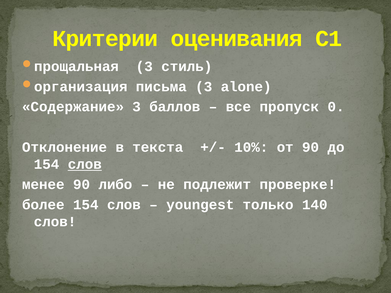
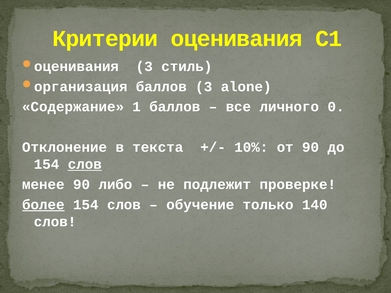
прощальная: прощальная -> оценивания (77, 66)
организация письма: письма -> баллов (161, 87)
Содержание 3: 3 -> 1 (137, 107)
пропуск: пропуск -> личного (289, 107)
более underline: none -> present (43, 205)
youngest: youngest -> обучение (200, 205)
